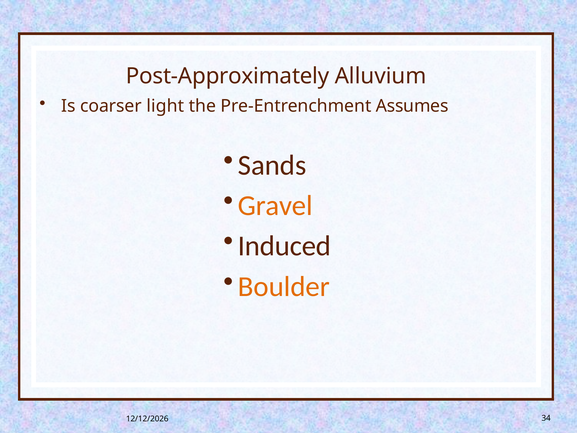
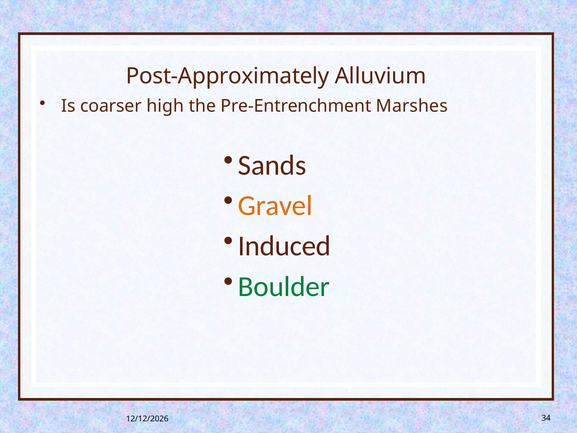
light: light -> high (165, 106)
Assumes: Assumes -> Marshes (412, 106)
Boulder colour: orange -> green (284, 286)
